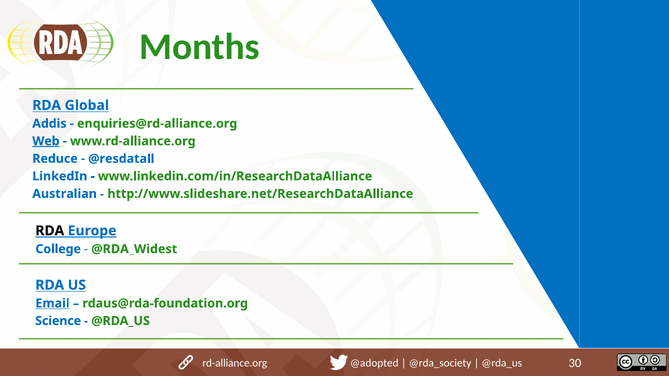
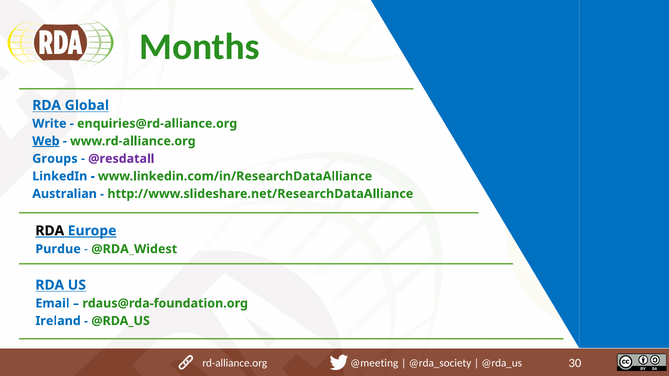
Addis: Addis -> Write (49, 124)
Reduce: Reduce -> Groups (55, 159)
@resdatall colour: blue -> purple (121, 159)
College: College -> Purdue (58, 249)
Email underline: present -> none (52, 304)
Science: Science -> Ireland (58, 321)
@adopted: @adopted -> @meeting (374, 363)
